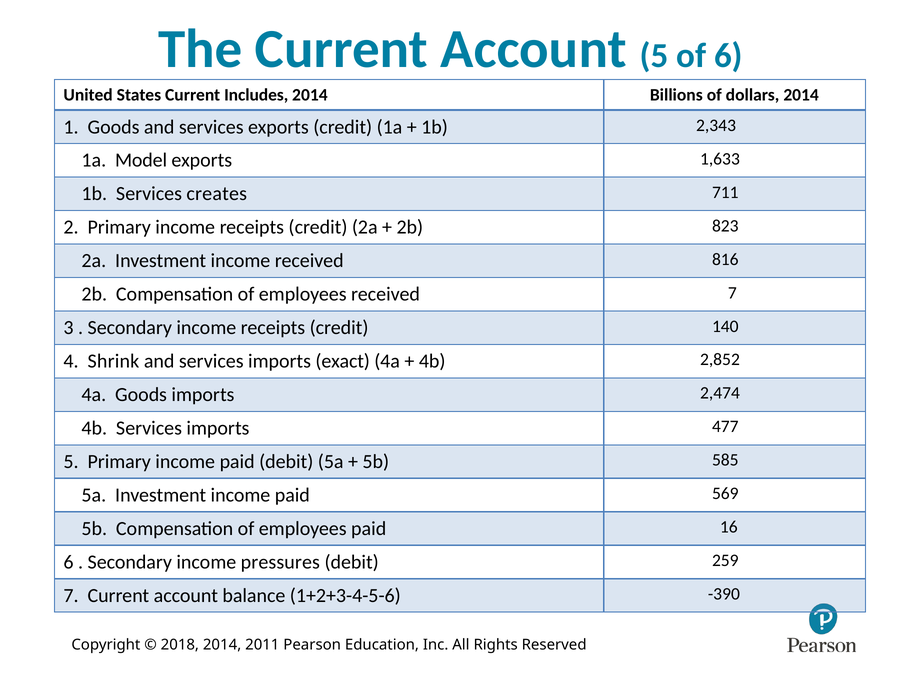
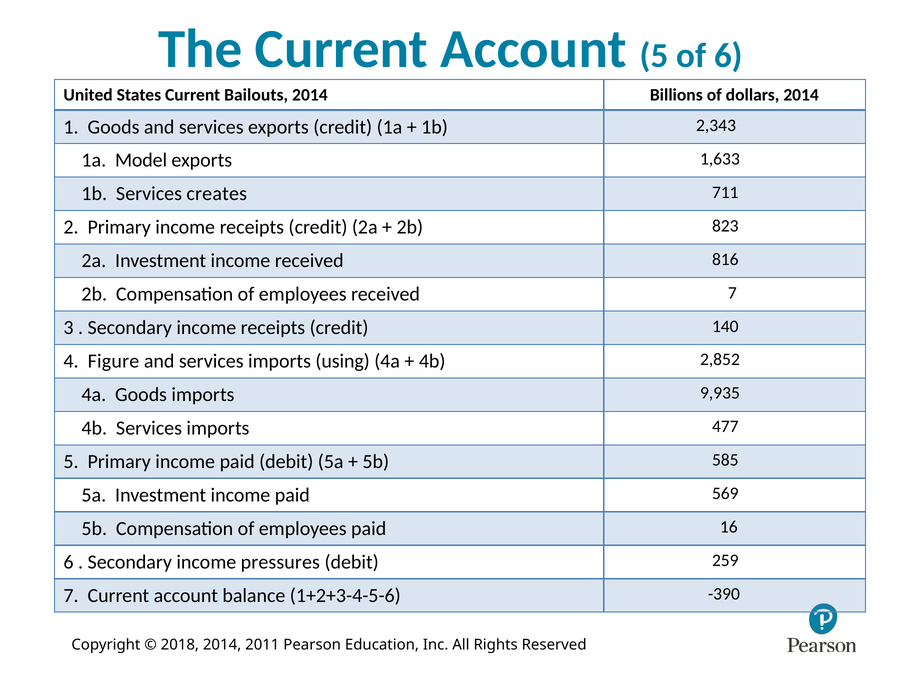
Includes: Includes -> Bailouts (256, 95)
Shrink: Shrink -> Figure (113, 362)
exact: exact -> using (343, 362)
2,474: 2,474 -> 9,935 (720, 394)
